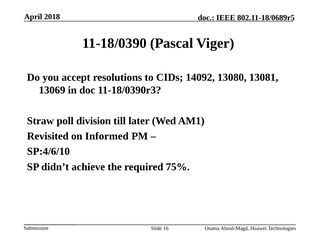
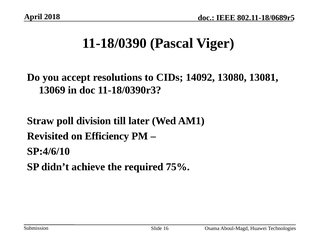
Informed: Informed -> Efficiency (107, 136)
